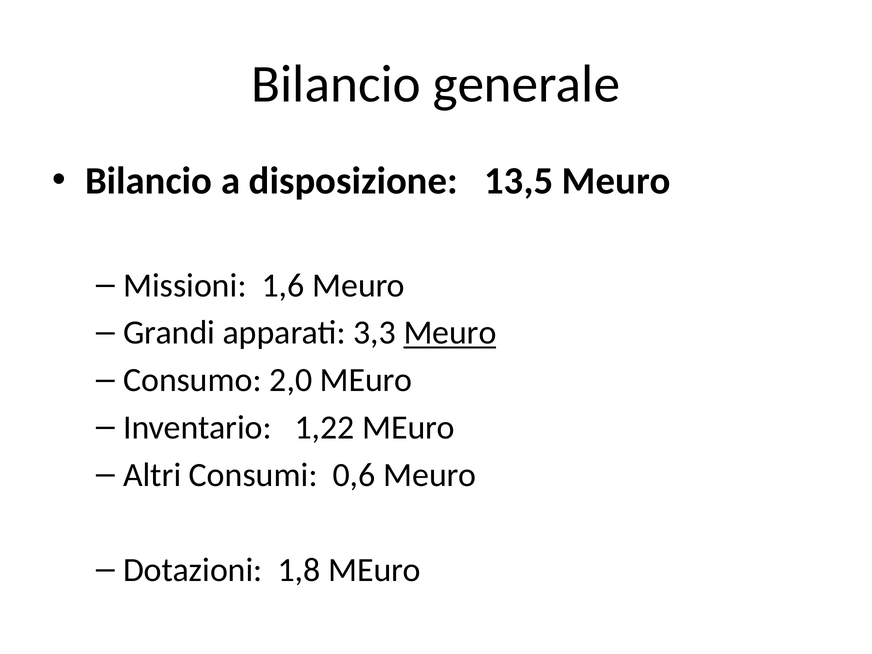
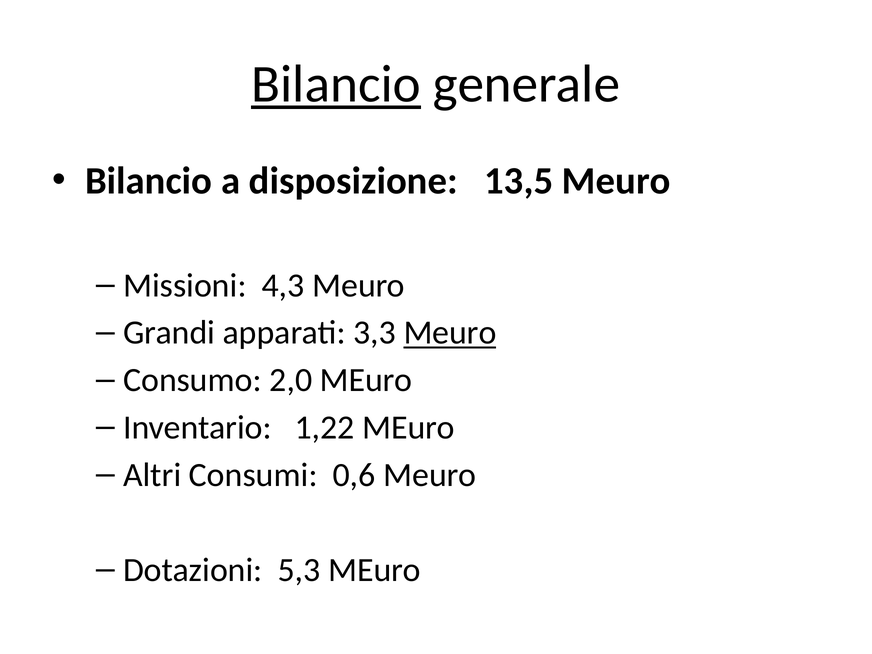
Bilancio underline: none -> present (336, 84)
1,6: 1,6 -> 4,3 (283, 285)
1,8: 1,8 -> 5,3 (299, 570)
